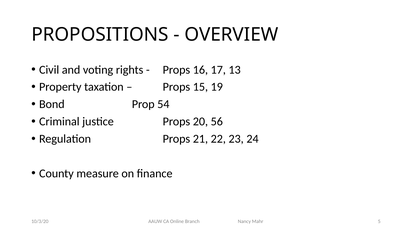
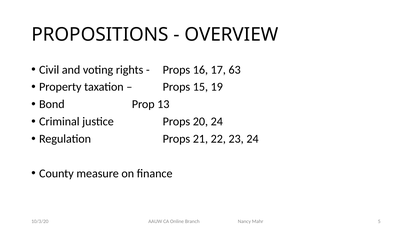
13: 13 -> 63 (235, 70)
54: 54 -> 13 (163, 104)
20 56: 56 -> 24 (217, 121)
